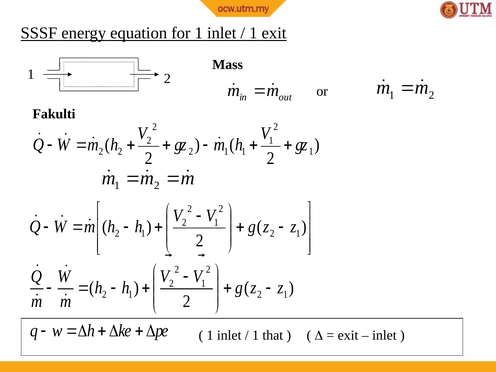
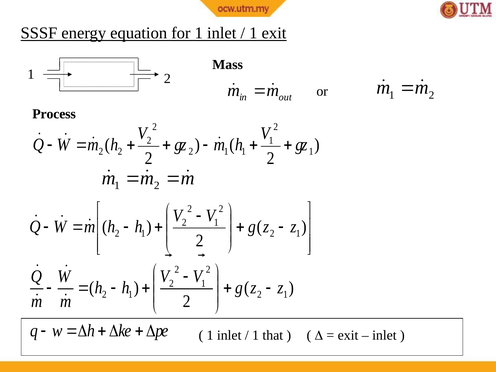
Fakulti: Fakulti -> Process (54, 114)
